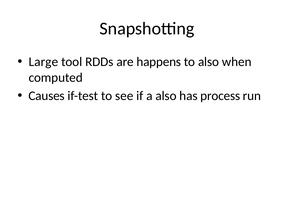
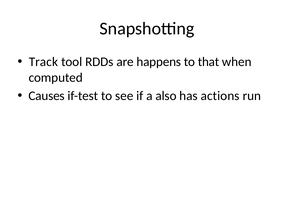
Large: Large -> Track (43, 62)
to also: also -> that (209, 62)
process: process -> actions (220, 96)
